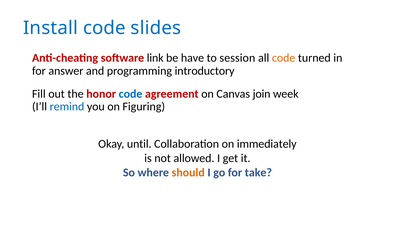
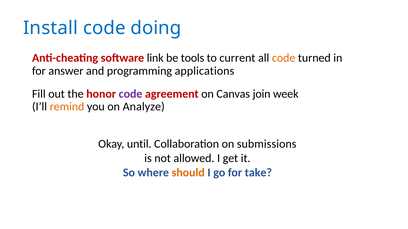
slides: slides -> doing (156, 28)
have: have -> tools (193, 58)
session: session -> current (237, 58)
introductory: introductory -> applications (204, 71)
code colour: blue -> purple (131, 94)
remind colour: blue -> orange (67, 107)
Figuring: Figuring -> Analyze (144, 107)
immediately: immediately -> submissions (267, 144)
